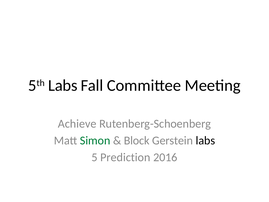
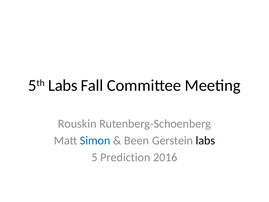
Achieve: Achieve -> Rouskin (77, 124)
Simon colour: green -> blue (95, 140)
Block: Block -> Been (137, 140)
